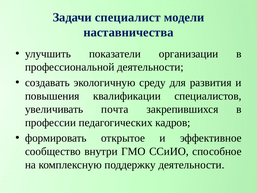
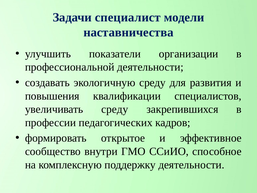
увеличивать почта: почта -> среду (115, 109)
